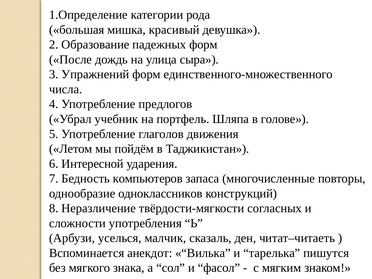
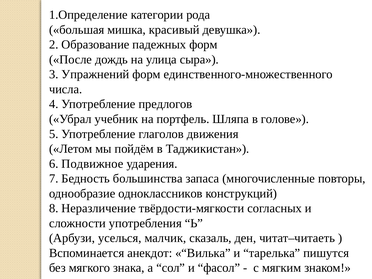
Интересной: Интересной -> Подвижное (92, 164)
компьютеров: компьютеров -> большинства (148, 179)
